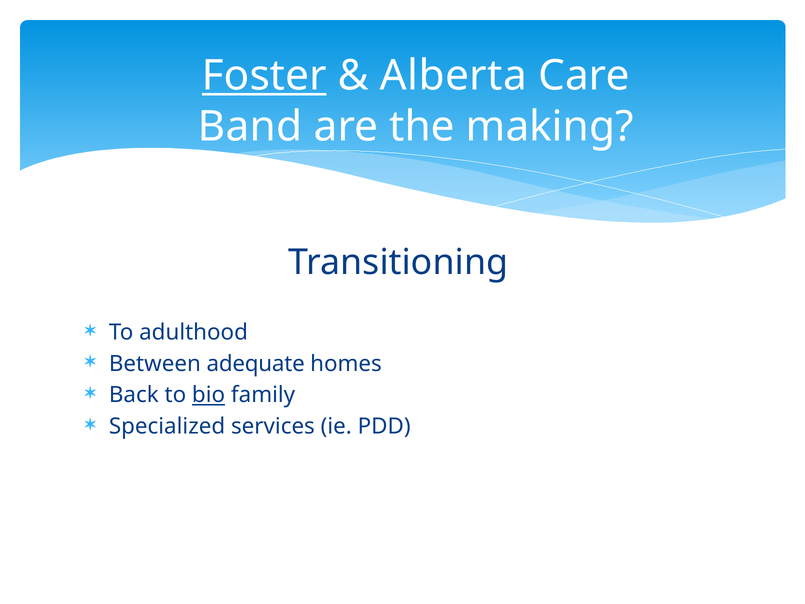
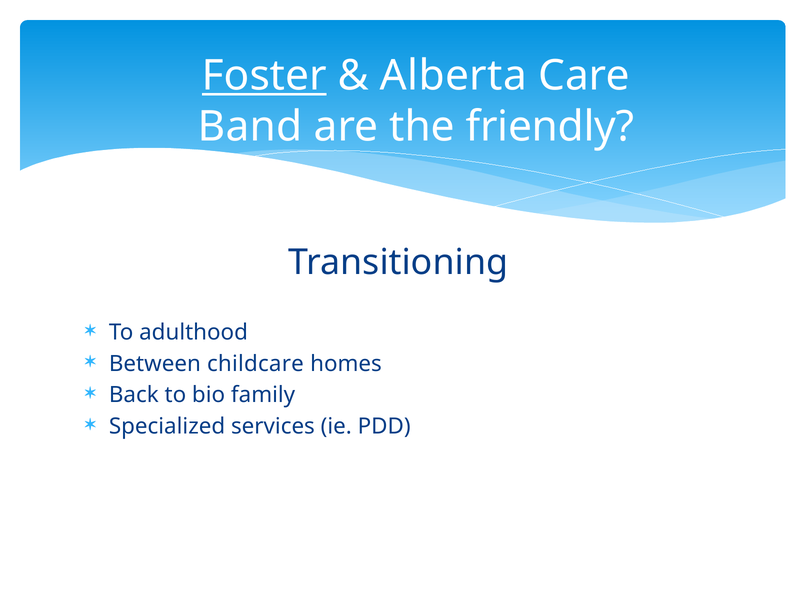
making: making -> friendly (550, 127)
adequate: adequate -> childcare (255, 364)
bio underline: present -> none (209, 395)
